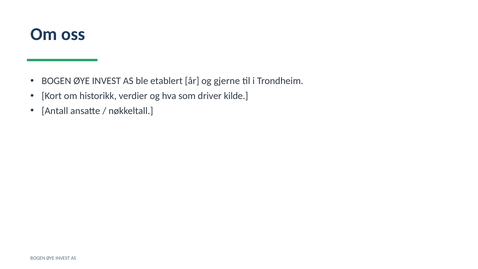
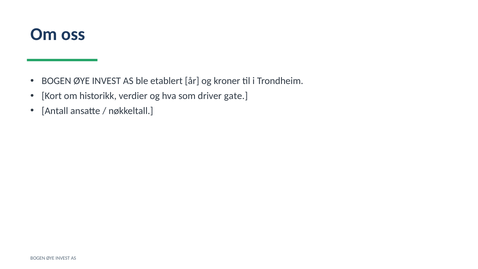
gjerne: gjerne -> kroner (227, 81)
kilde: kilde -> gate (236, 96)
